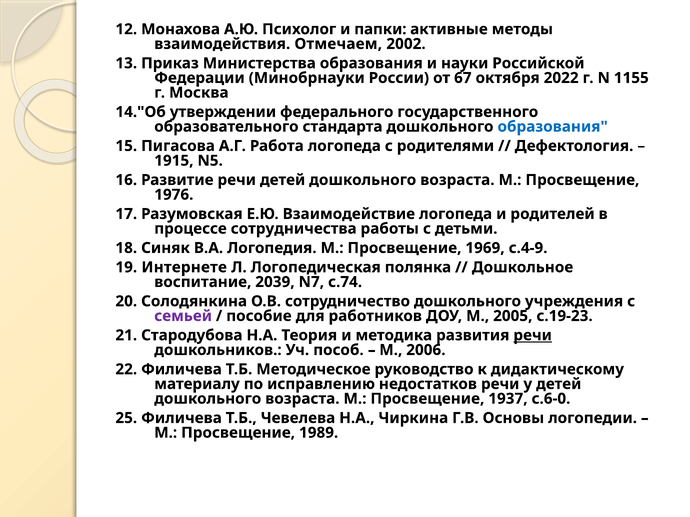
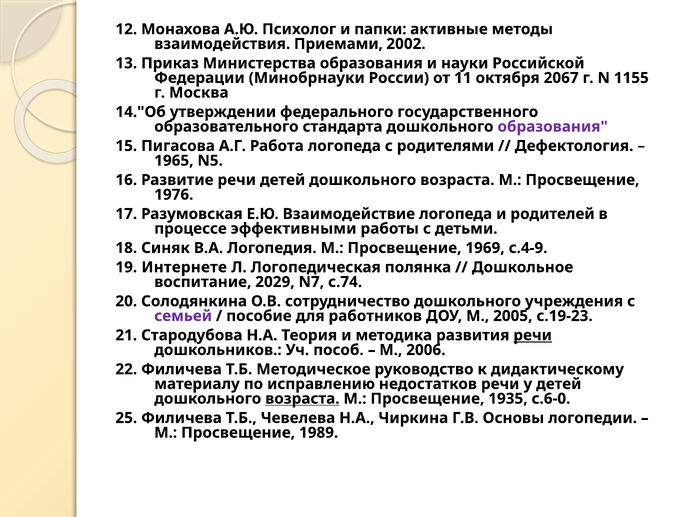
Отмечаем: Отмечаем -> Приемами (338, 44)
67: 67 -> 11 (463, 78)
2022: 2022 -> 2067 (561, 78)
образования colour: blue -> purple (553, 127)
1915: 1915 -> 1965 (174, 161)
сотрудничества: сотрудничества -> эффективными (294, 229)
2039: 2039 -> 2029 (275, 282)
возраста underline: none -> present (302, 399)
1937: 1937 -> 1935 (508, 399)
